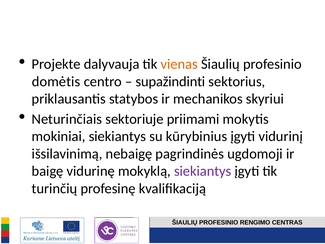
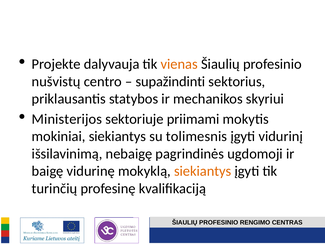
domėtis: domėtis -> nušvistų (56, 81)
Neturinčiais: Neturinčiais -> Ministerijos (67, 119)
kūrybinius: kūrybinius -> tolimesnis (196, 136)
siekiantys colour: purple -> orange (203, 171)
